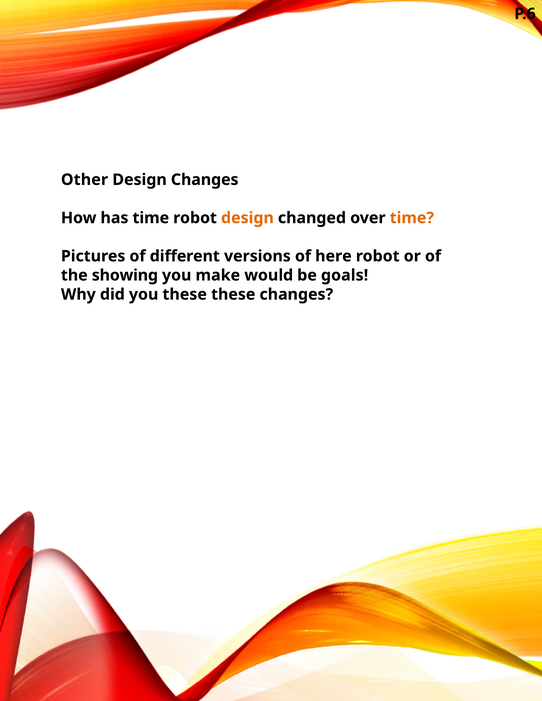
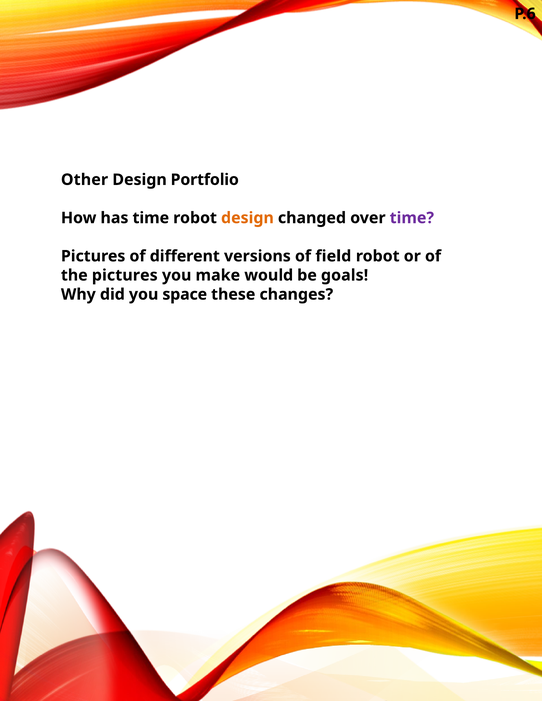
Design Changes: Changes -> Portfolio (205, 180)
time colour: orange -> purple (412, 218)
here: here -> field (333, 256)
the showing: showing -> pictures (125, 275)
you these: these -> space (185, 295)
